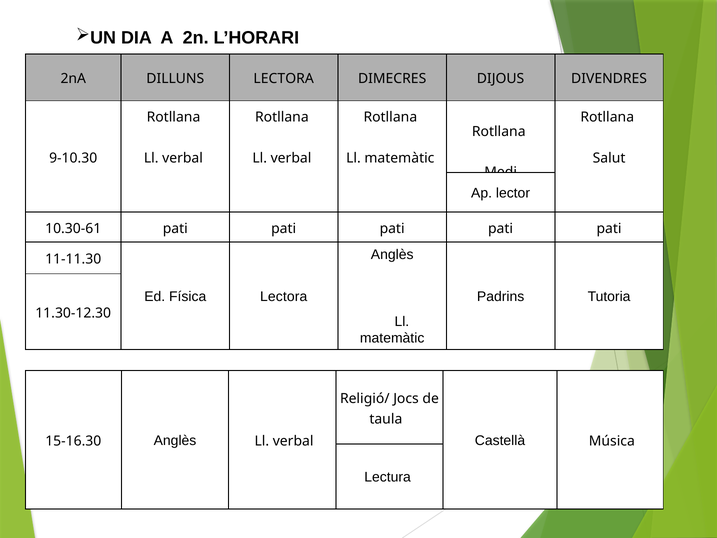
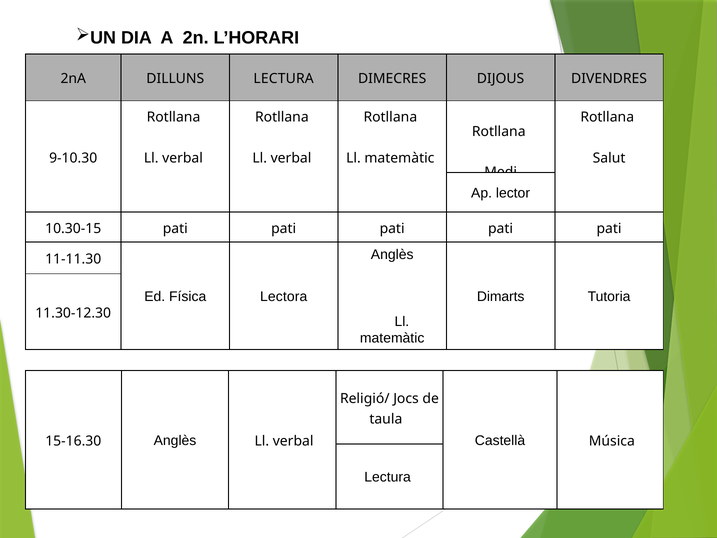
DILLUNS LECTORA: LECTORA -> LECTURA (284, 79)
10.30-61: 10.30-61 -> 10.30-15 (73, 228)
Padrins: Padrins -> Dimarts (501, 296)
